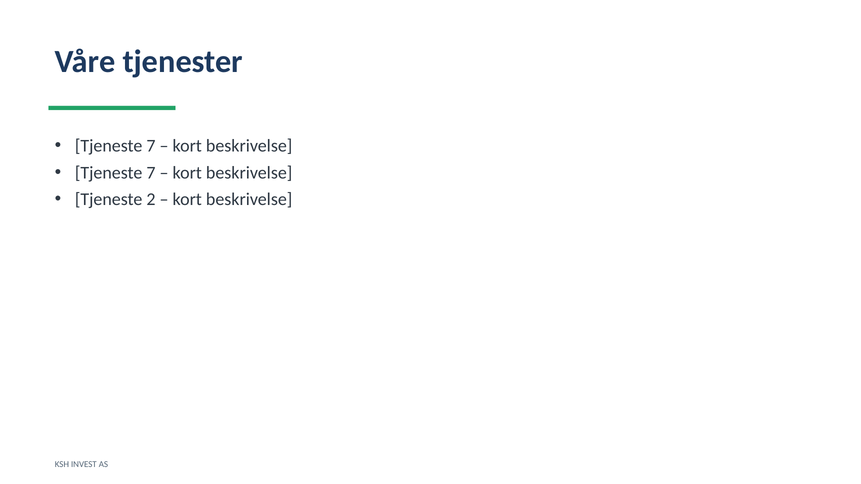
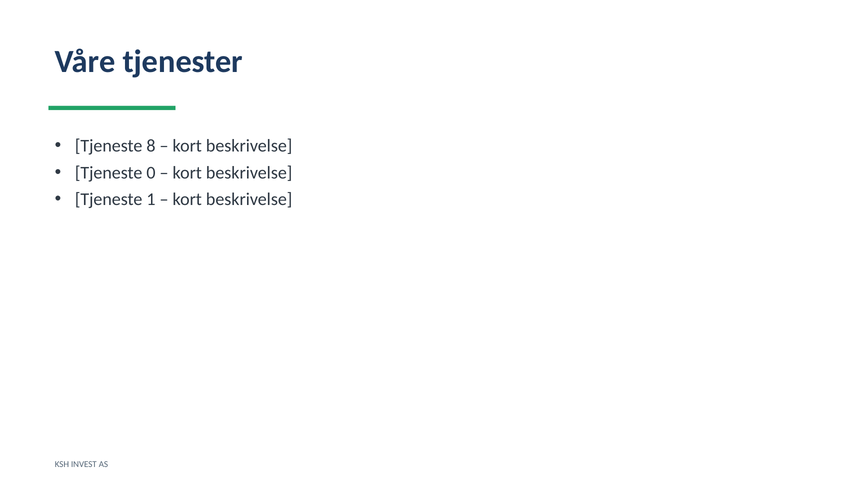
7: 7 -> 8 (151, 146)
7: 7 -> 0 (151, 173)
2: 2 -> 1 (151, 200)
